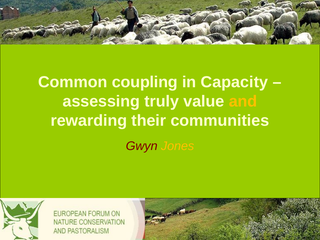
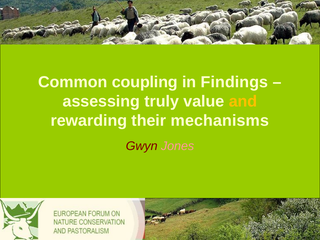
Capacity: Capacity -> Findings (234, 82)
communities: communities -> mechanisms (220, 121)
Jones colour: yellow -> pink (178, 146)
